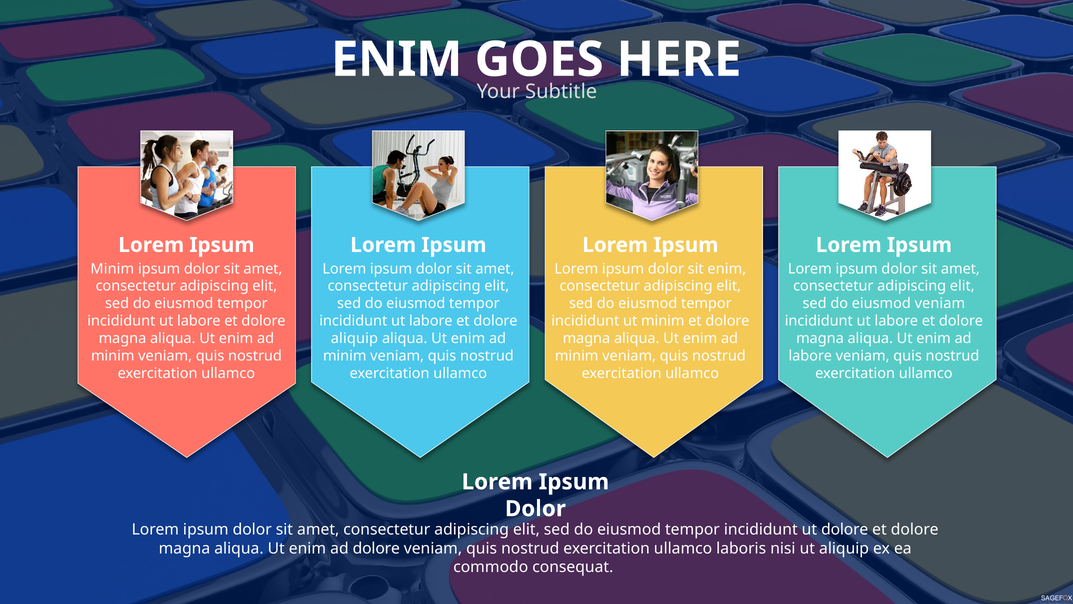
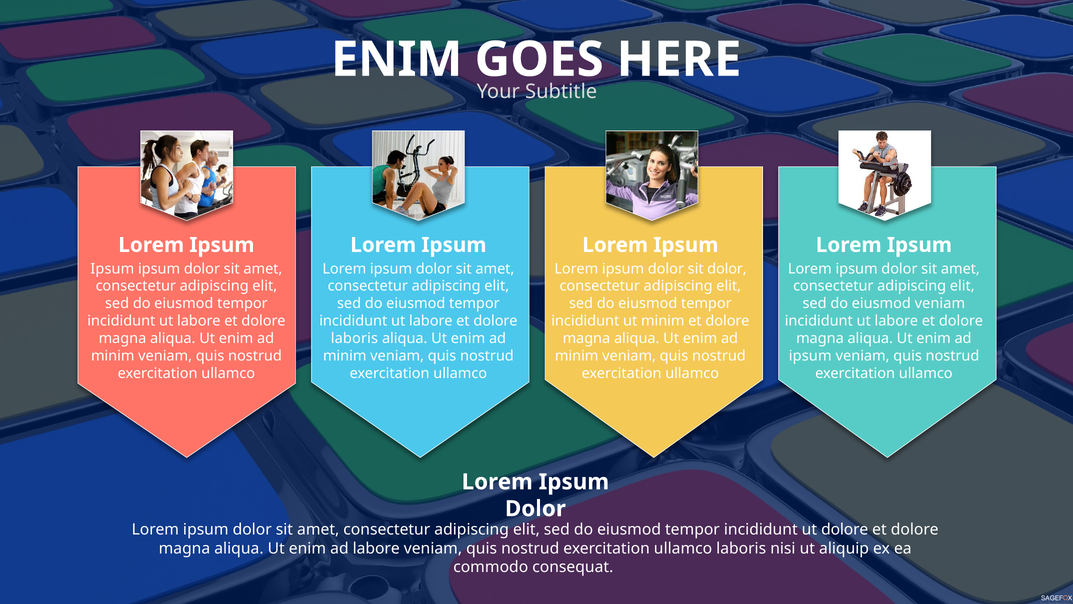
Minim: Minim -> Ipsum (112, 269)
sit enim: enim -> dolor (727, 269)
aliquip: aliquip -> laboris (354, 338)
labore: labore -> ipsum (810, 356)
ad dolore: dolore -> labore (376, 548)
